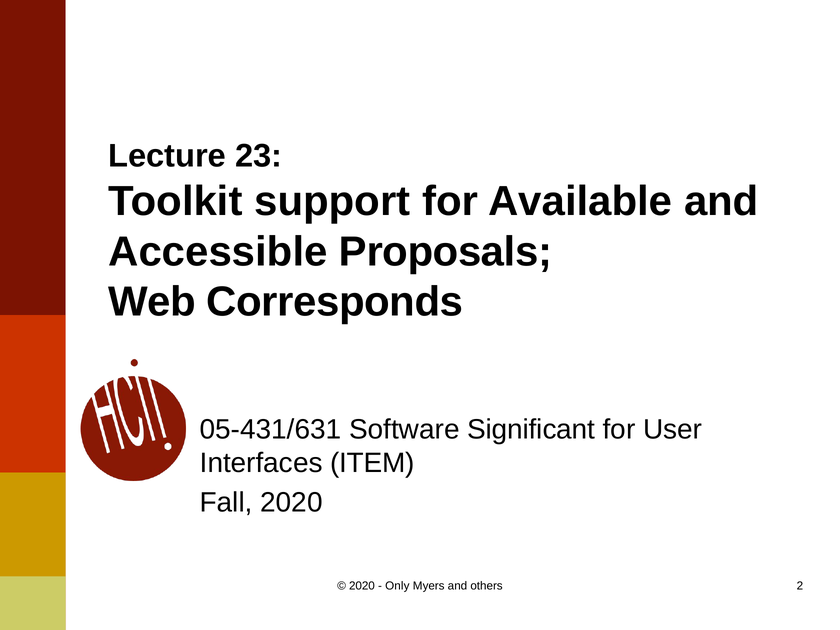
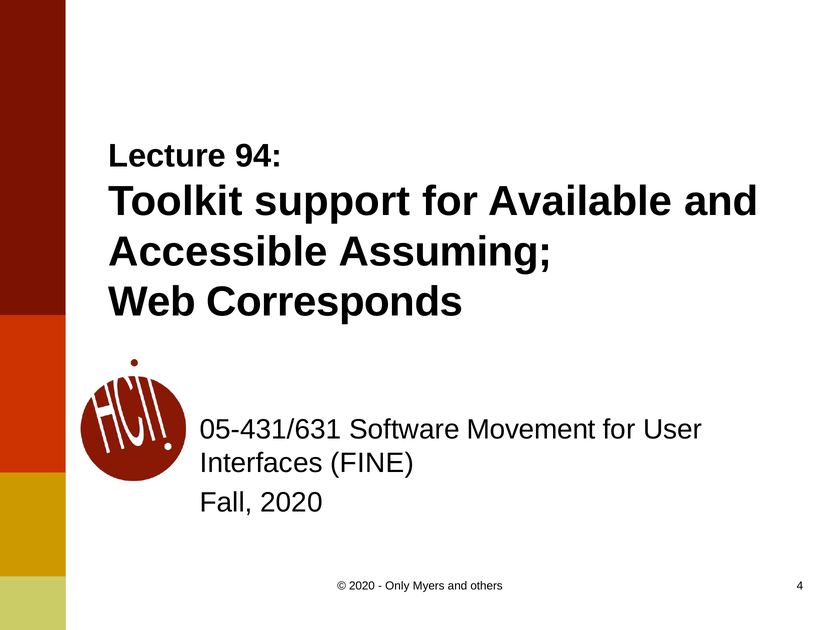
23: 23 -> 94 (259, 156)
Proposals: Proposals -> Assuming (446, 252)
Significant: Significant -> Movement (531, 430)
ITEM: ITEM -> FINE (372, 463)
2: 2 -> 4 (800, 586)
